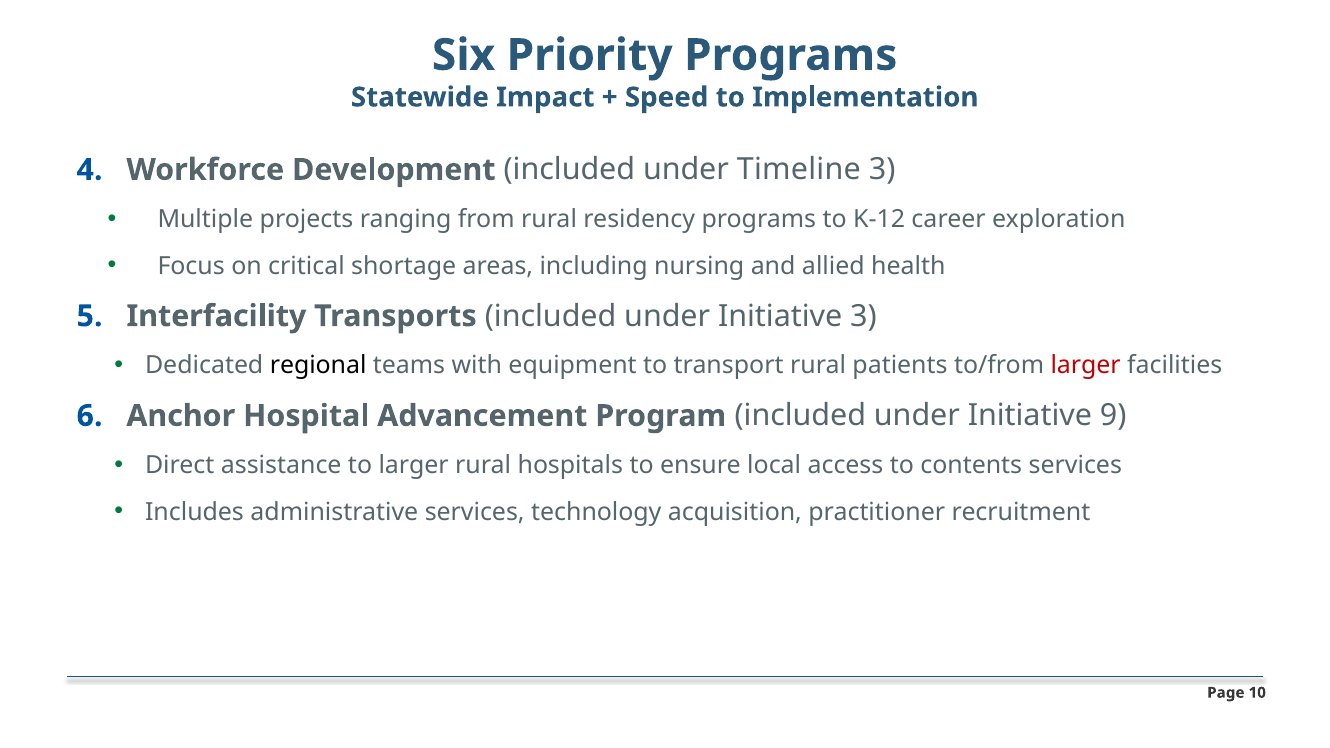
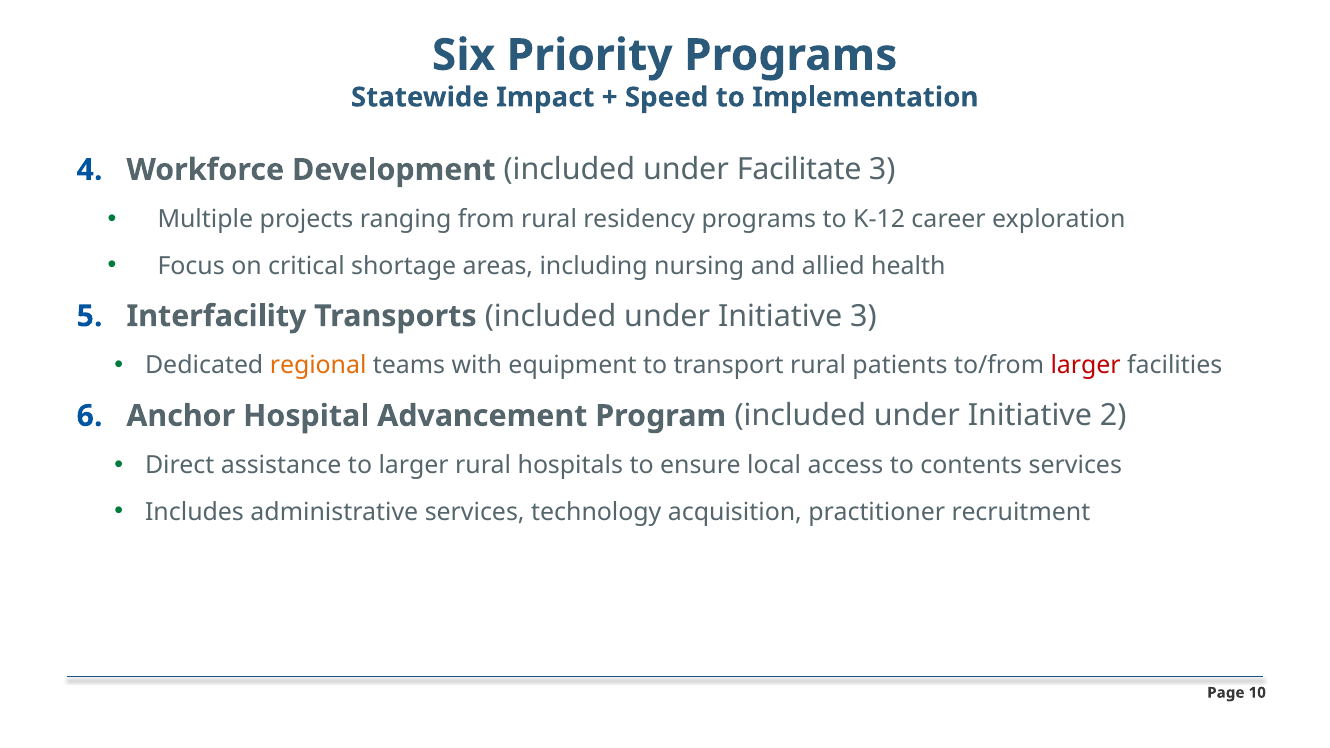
Timeline: Timeline -> Facilitate (799, 170)
regional colour: black -> orange (318, 366)
9: 9 -> 2 (1113, 416)
